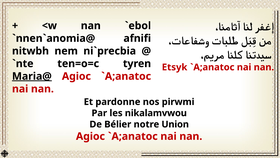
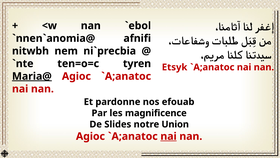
pirwmi: pirwmi -> efouab (178, 102)
nikalamvwou: nikalamvwou -> magnificence (156, 113)
Bélier: Bélier -> Slides (118, 124)
nai underline: none -> present (169, 136)
